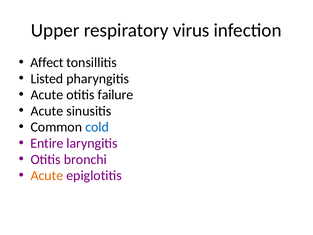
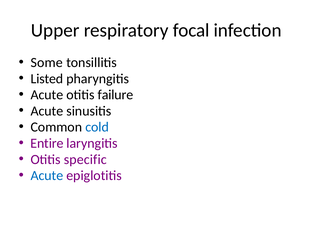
virus: virus -> focal (191, 30)
Affect: Affect -> Some (47, 62)
bronchi: bronchi -> specific (85, 159)
Acute colour: orange -> blue (47, 175)
